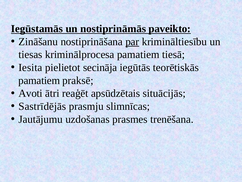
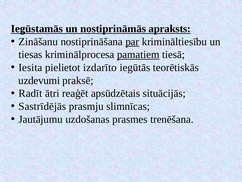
paveikto: paveikto -> apraksts (170, 29)
pamatiem underline: none -> present (138, 54)
secināja: secināja -> izdarīto (100, 67)
pamatiem: pamatiem -> uzdevumi (39, 80)
Avoti: Avoti -> Radīt (30, 93)
